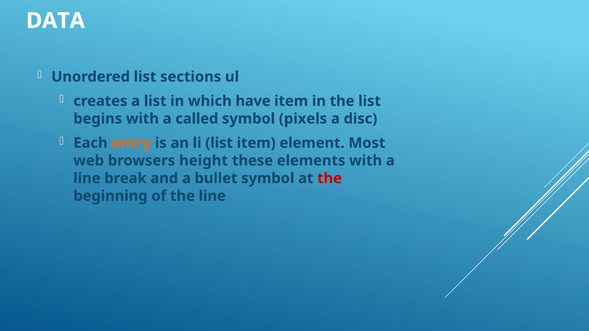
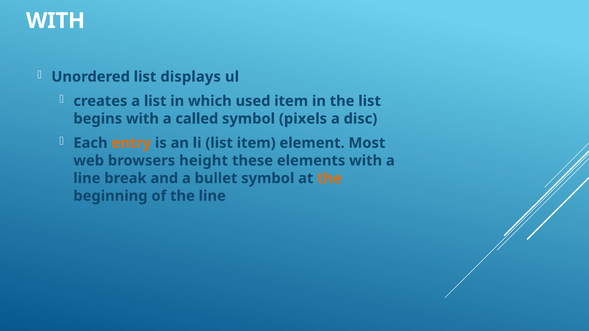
DATA: DATA -> WITH (55, 21)
sections: sections -> displays (191, 77)
have: have -> used (253, 101)
the colour: red -> orange (329, 178)
